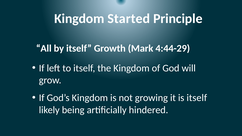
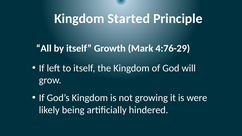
4:44-29: 4:44-29 -> 4:76-29 (173, 48)
is itself: itself -> were (197, 98)
